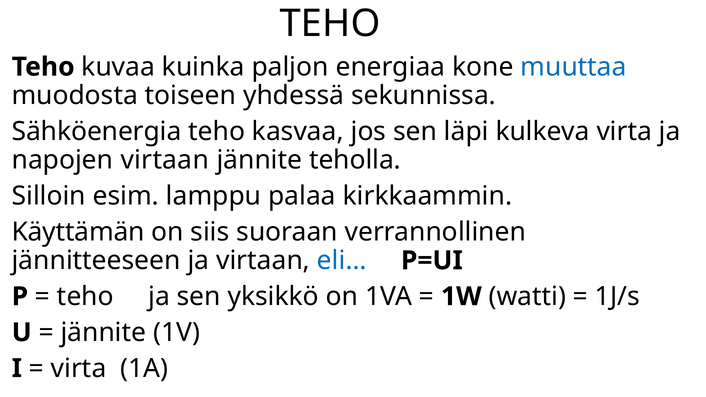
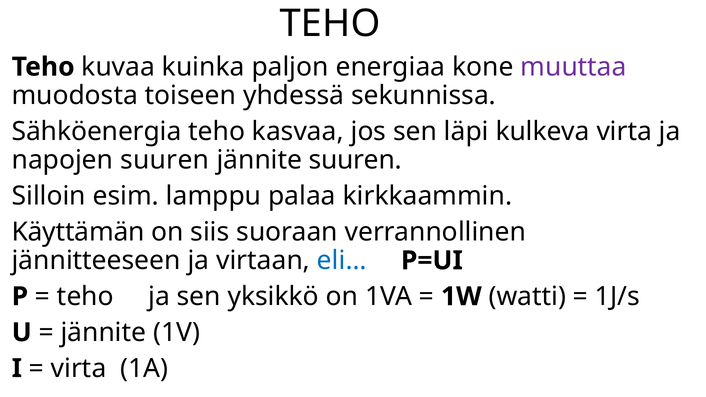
muuttaa colour: blue -> purple (574, 67)
napojen virtaan: virtaan -> suuren (165, 160)
jännite teholla: teholla -> suuren (355, 160)
